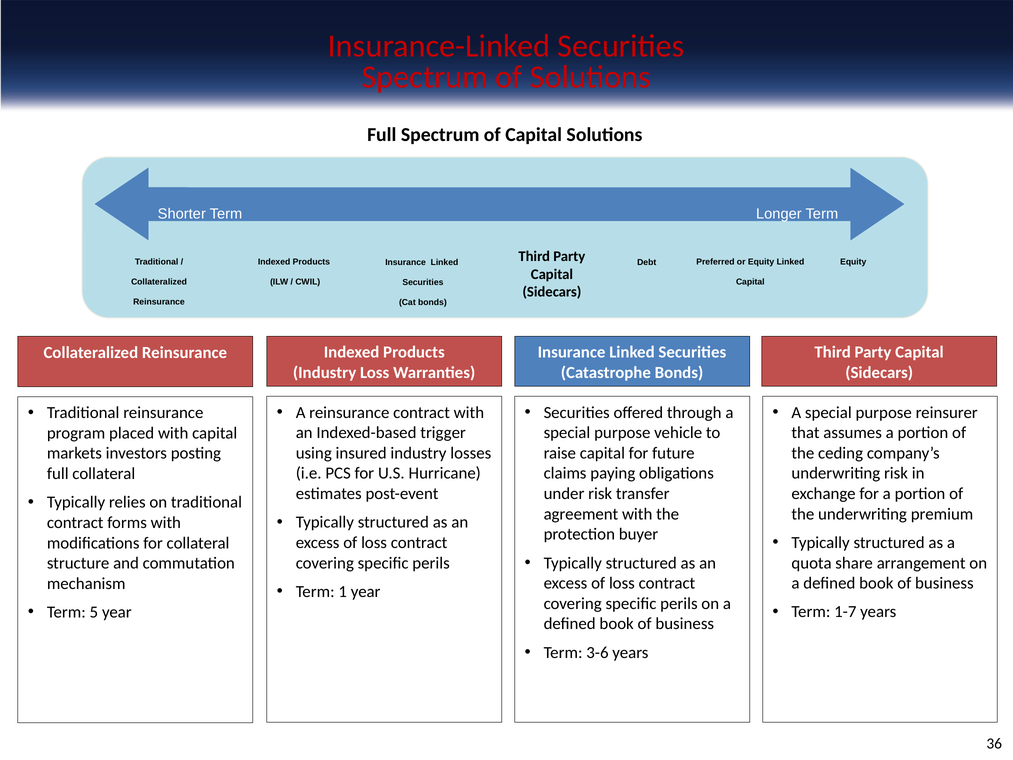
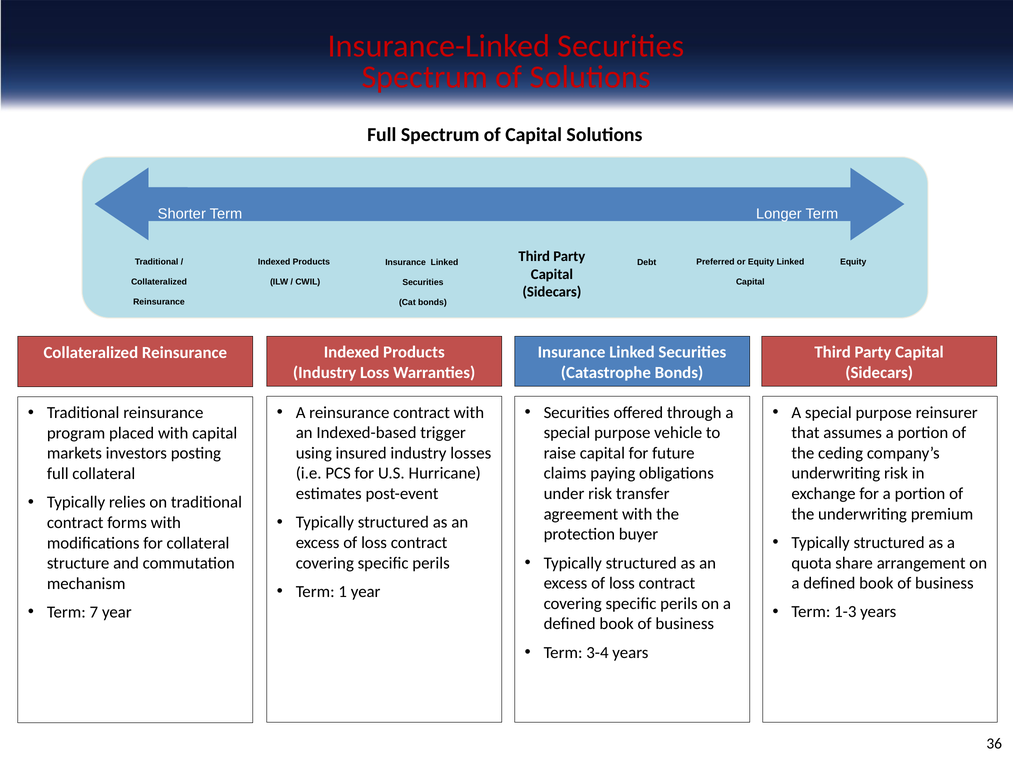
1-7: 1-7 -> 1-3 (845, 612)
5: 5 -> 7 (94, 612)
3-6: 3-6 -> 3-4 (597, 652)
